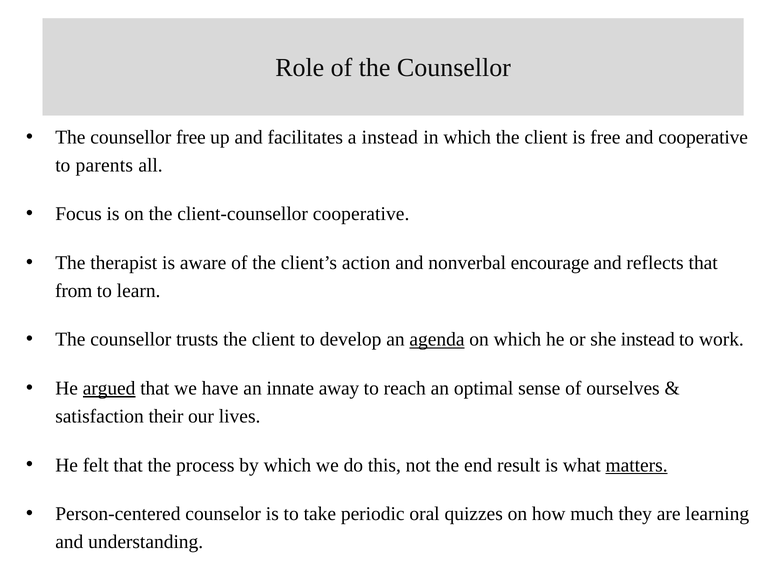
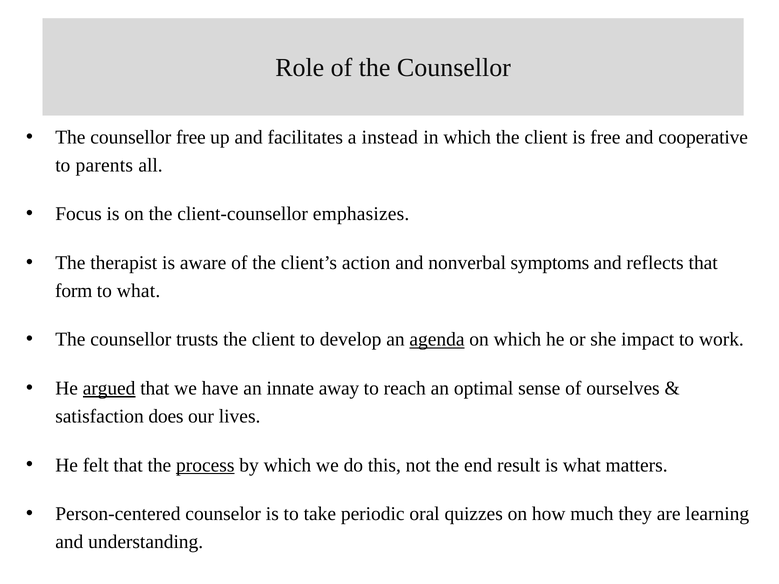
client‐counsellor cooperative: cooperative -> emphasizes (361, 214)
encourage: encourage -> symptoms (550, 263)
from: from -> form (74, 291)
to learn: learn -> what (139, 291)
she instead: instead -> impact (648, 340)
their: their -> does (166, 417)
process underline: none -> present (205, 465)
matters underline: present -> none (637, 465)
